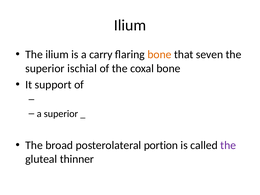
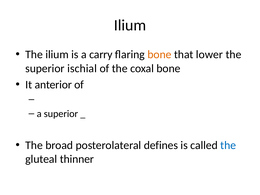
seven: seven -> lower (209, 55)
support: support -> anterior (53, 85)
portion: portion -> defines (161, 145)
the colour: purple -> blue (228, 145)
